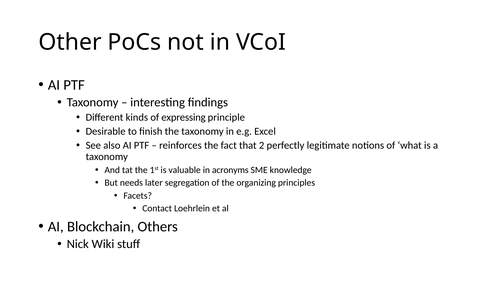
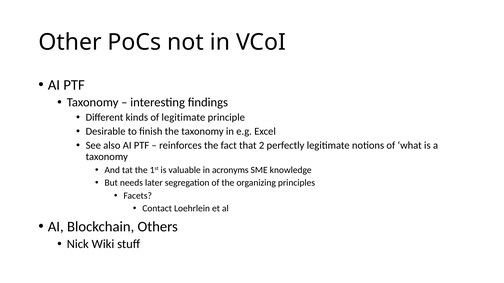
of expressing: expressing -> legitimate (183, 118)
